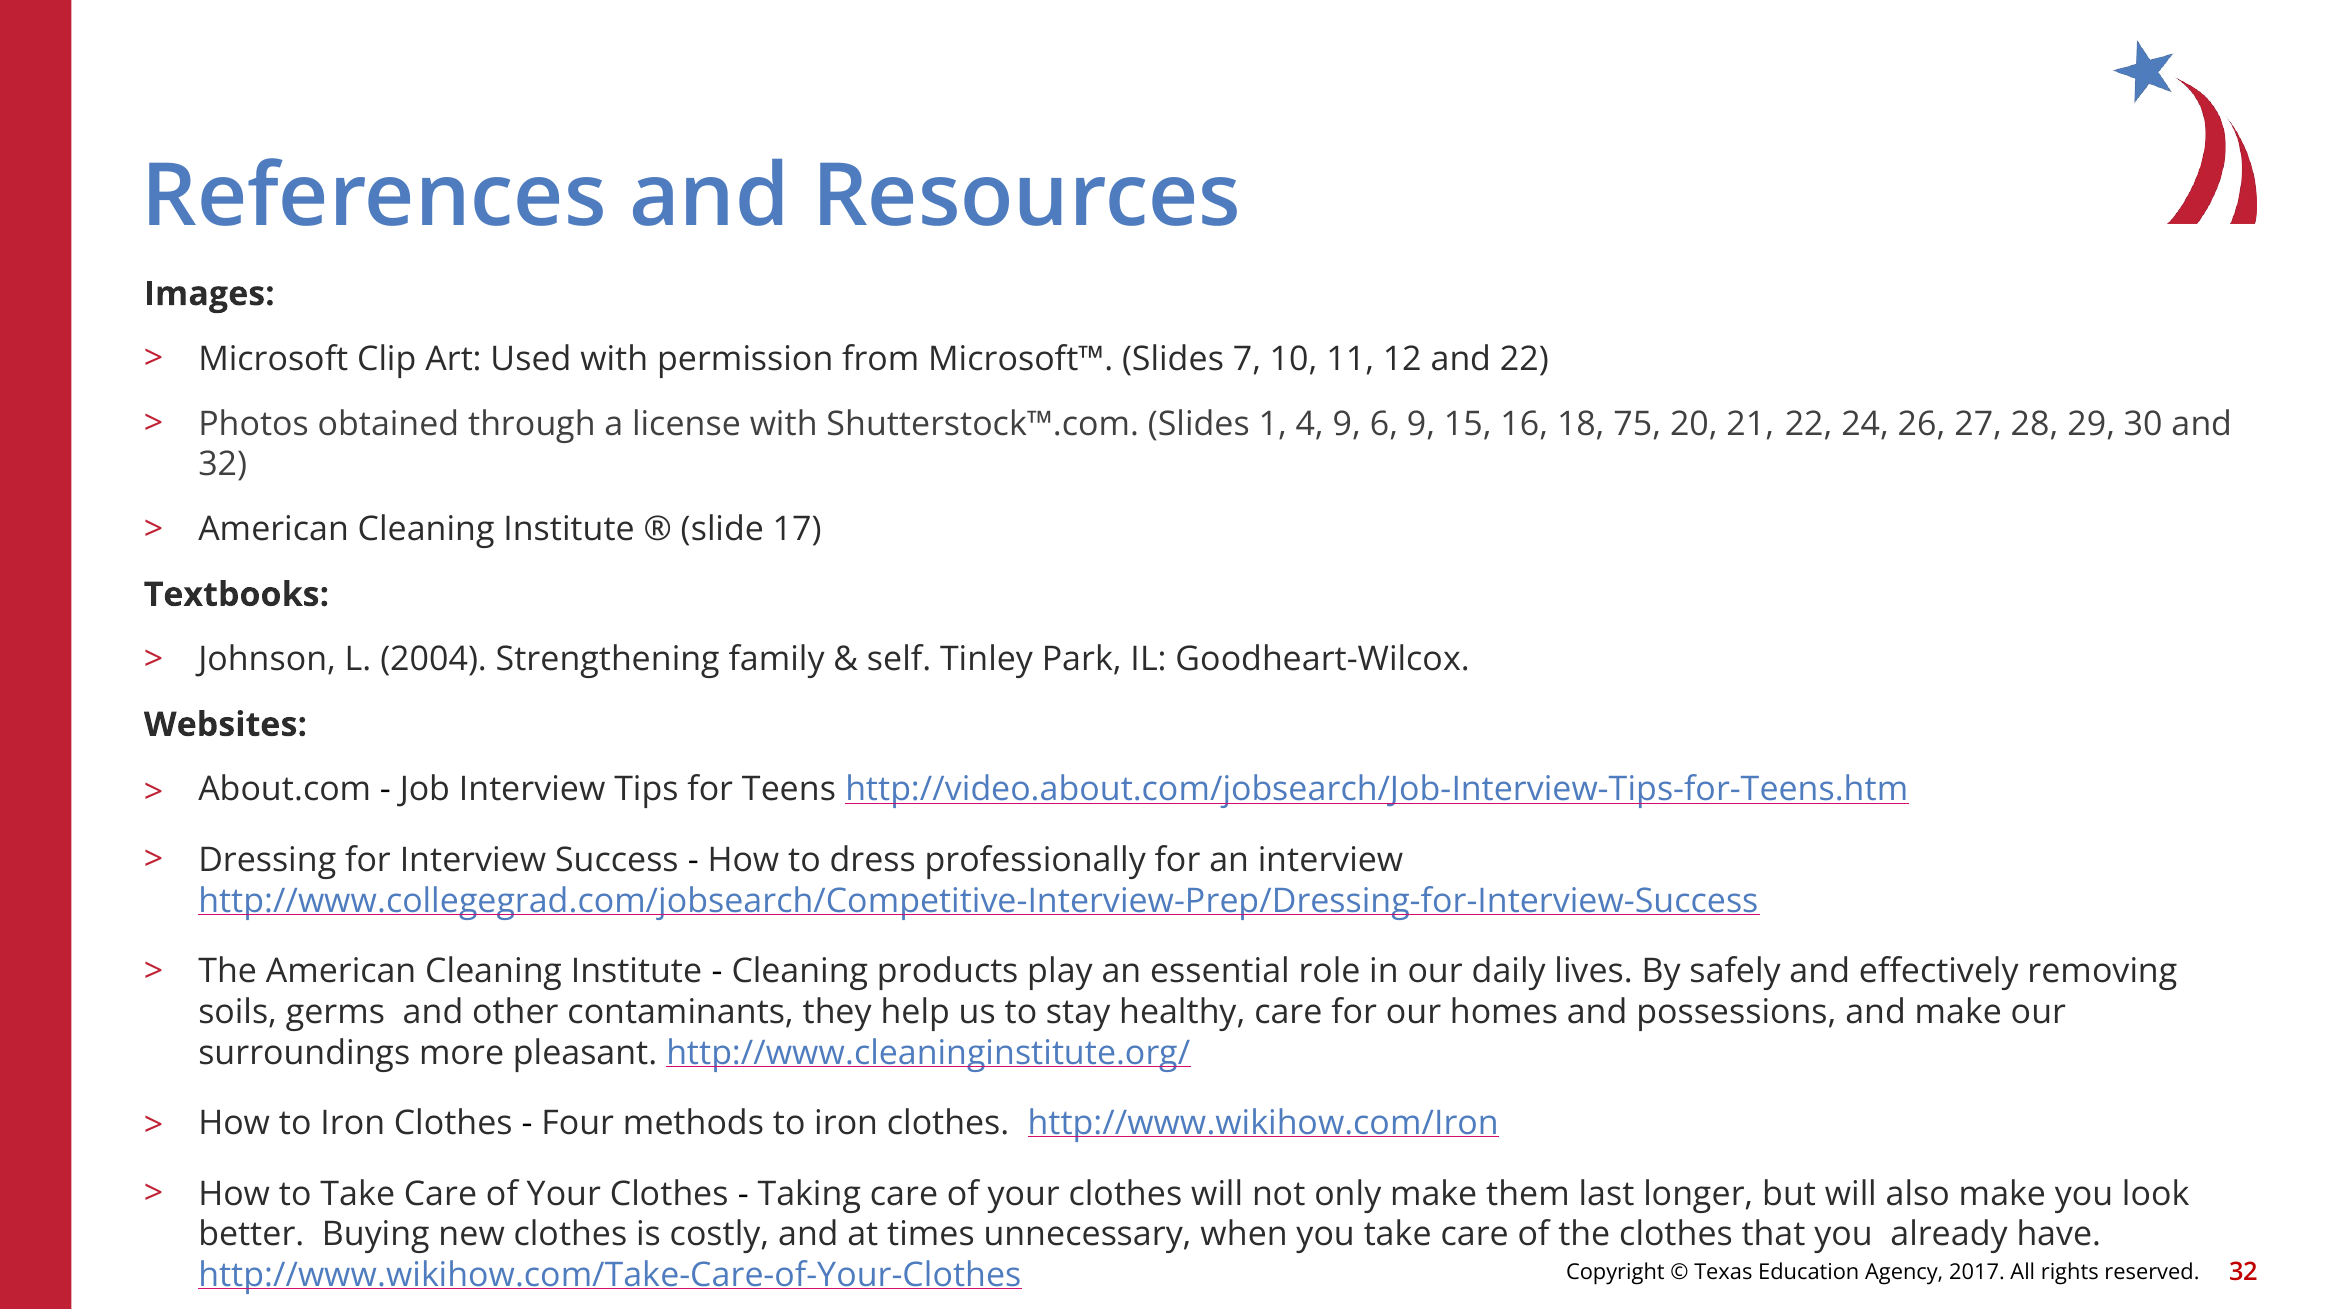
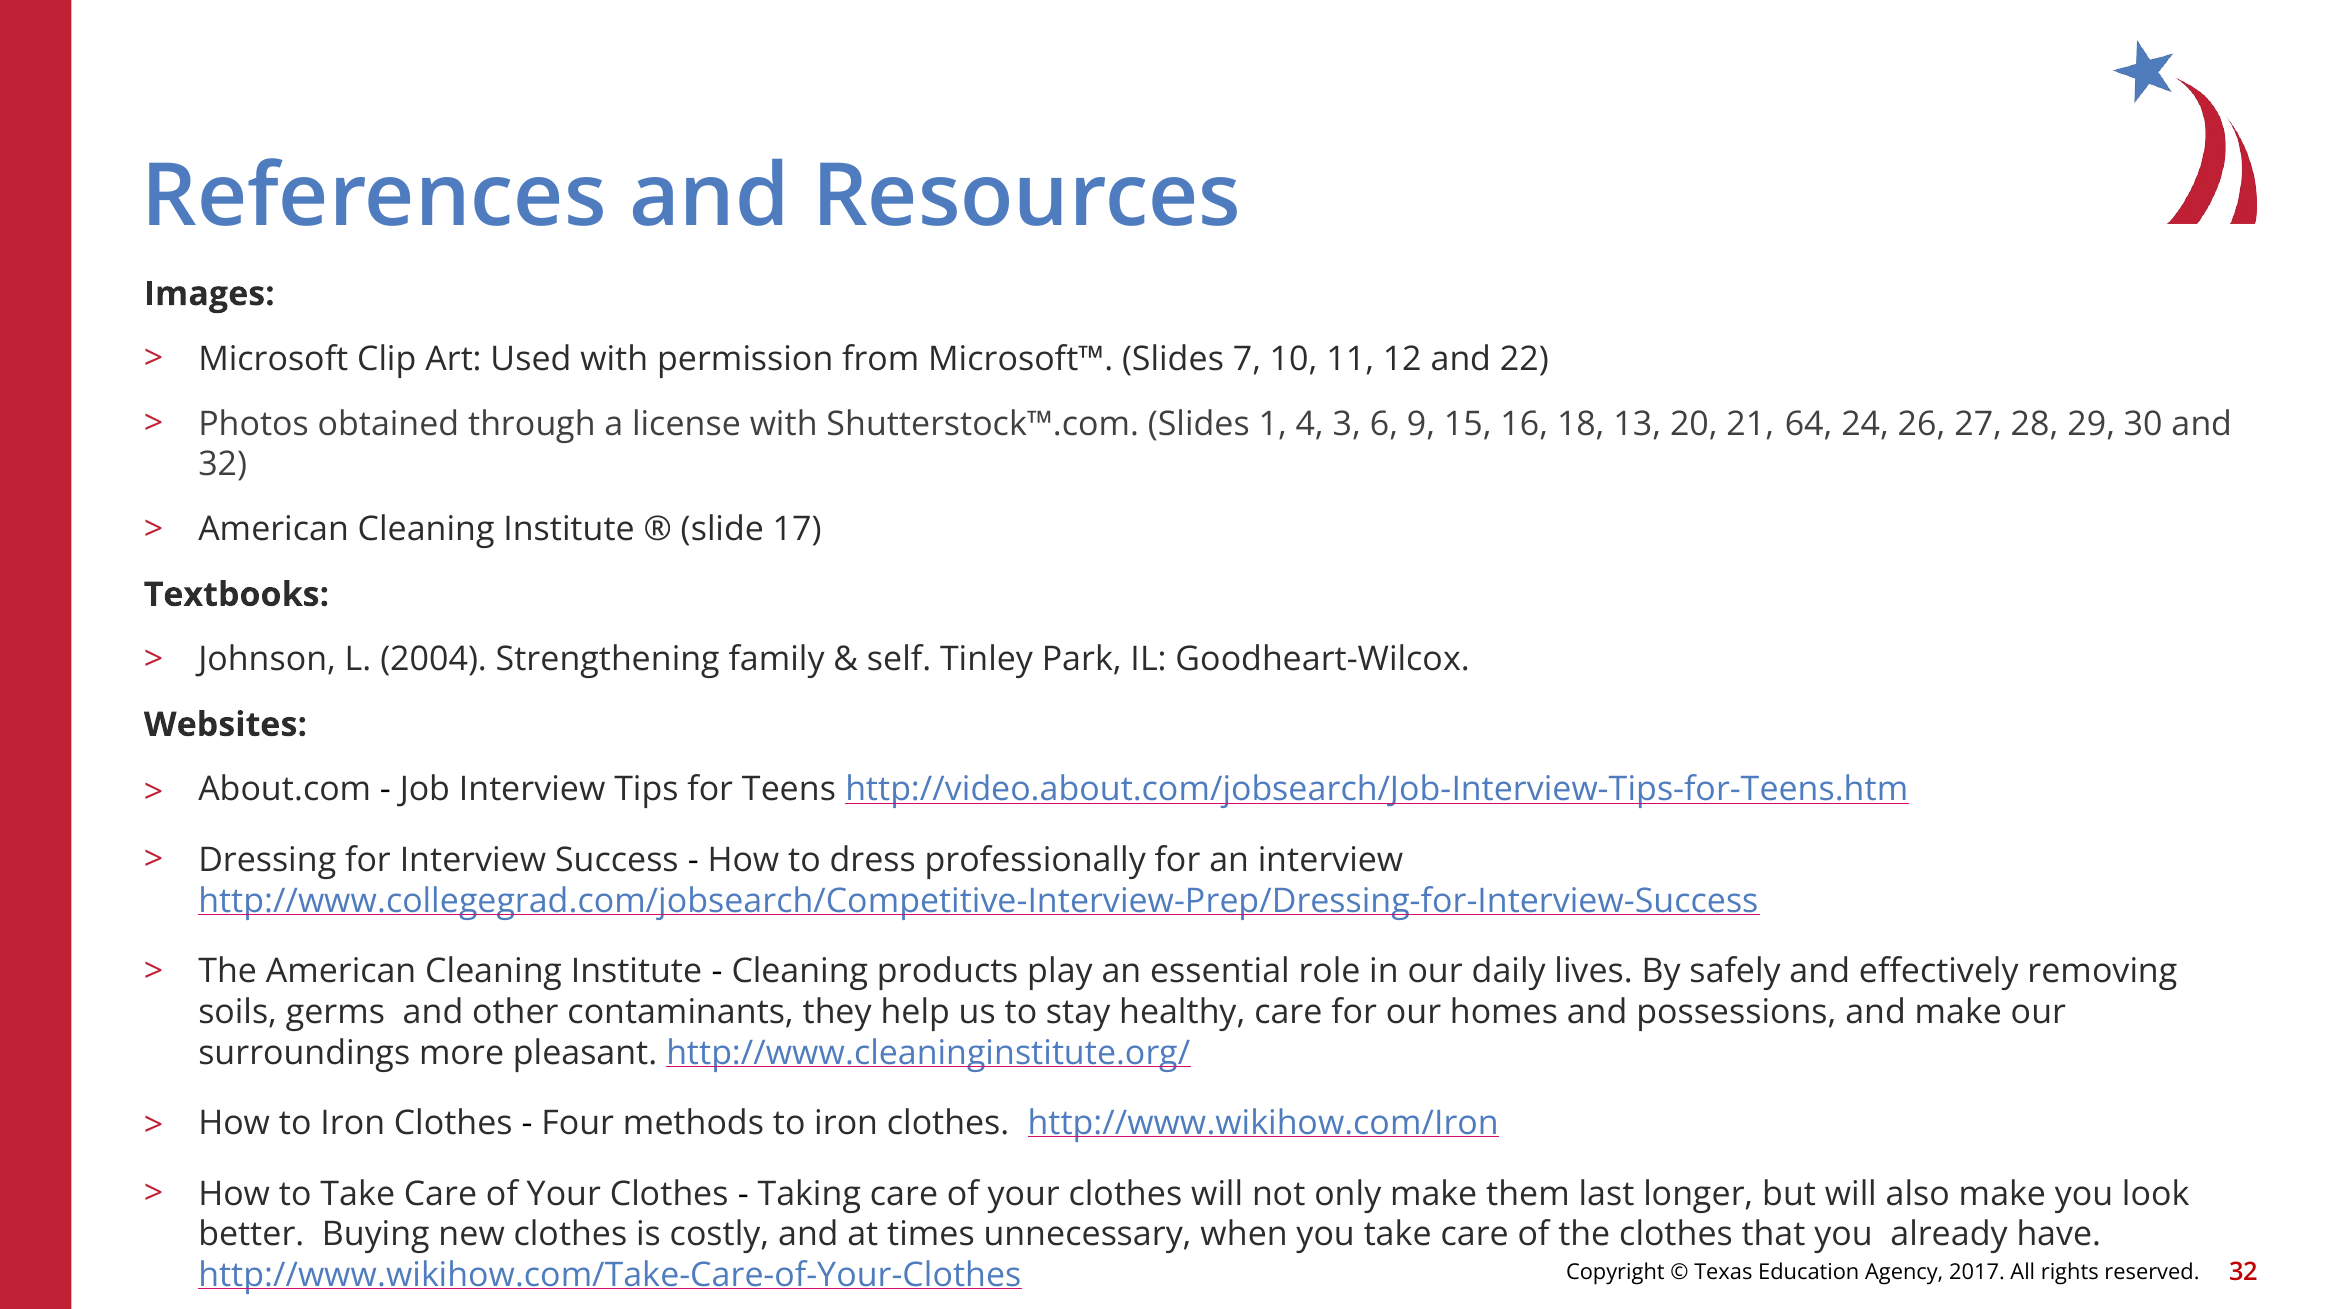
4 9: 9 -> 3 (1347, 424)
75: 75 -> 13 (1637, 424)
21 22: 22 -> 64 (1809, 424)
